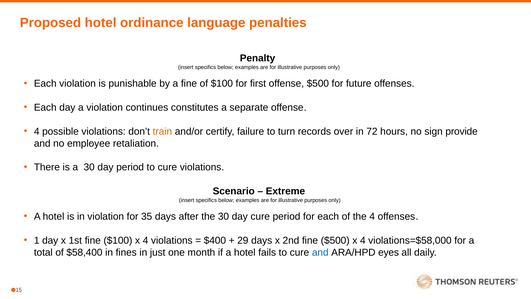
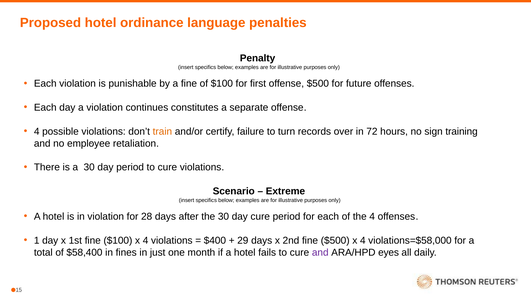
provide: provide -> training (462, 131)
35: 35 -> 28 (147, 216)
and colour: blue -> purple (320, 252)
